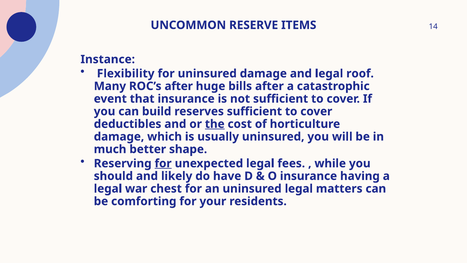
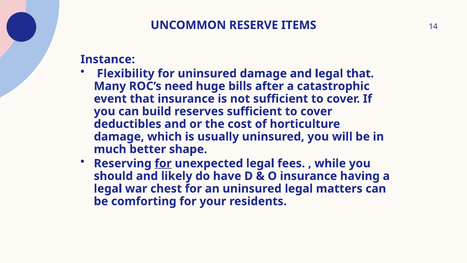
legal roof: roof -> that (360, 73)
ROC’s after: after -> need (179, 86)
the underline: present -> none (215, 124)
